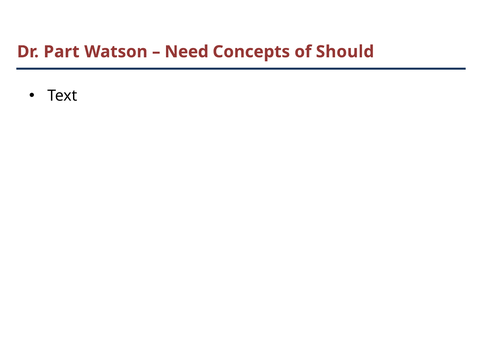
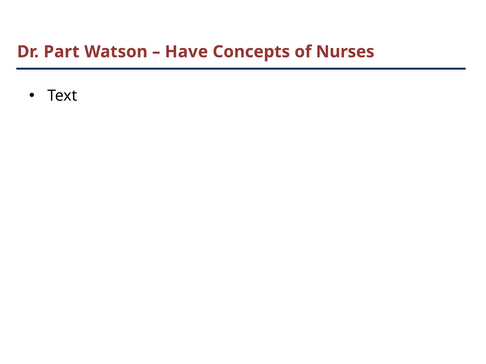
Need: Need -> Have (186, 52)
Should: Should -> Nurses (345, 52)
